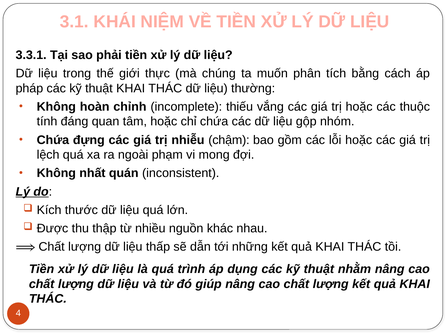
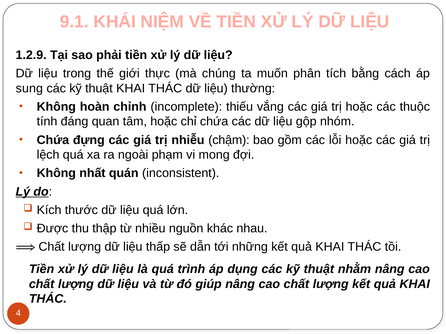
3.1: 3.1 -> 9.1 (74, 22)
3.3.1: 3.3.1 -> 1.2.9 (31, 55)
pháp: pháp -> sung (29, 88)
